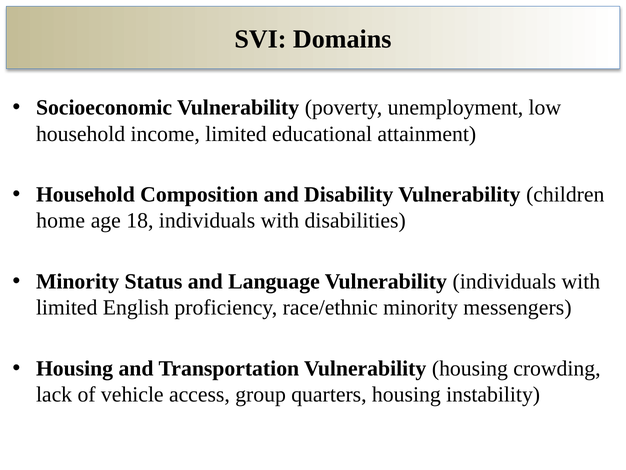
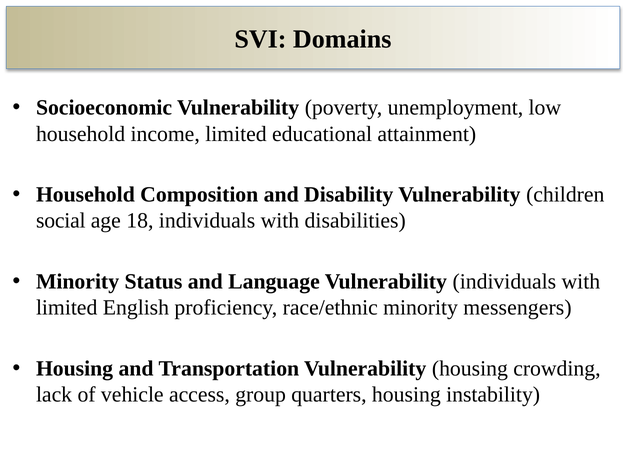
home: home -> social (61, 221)
